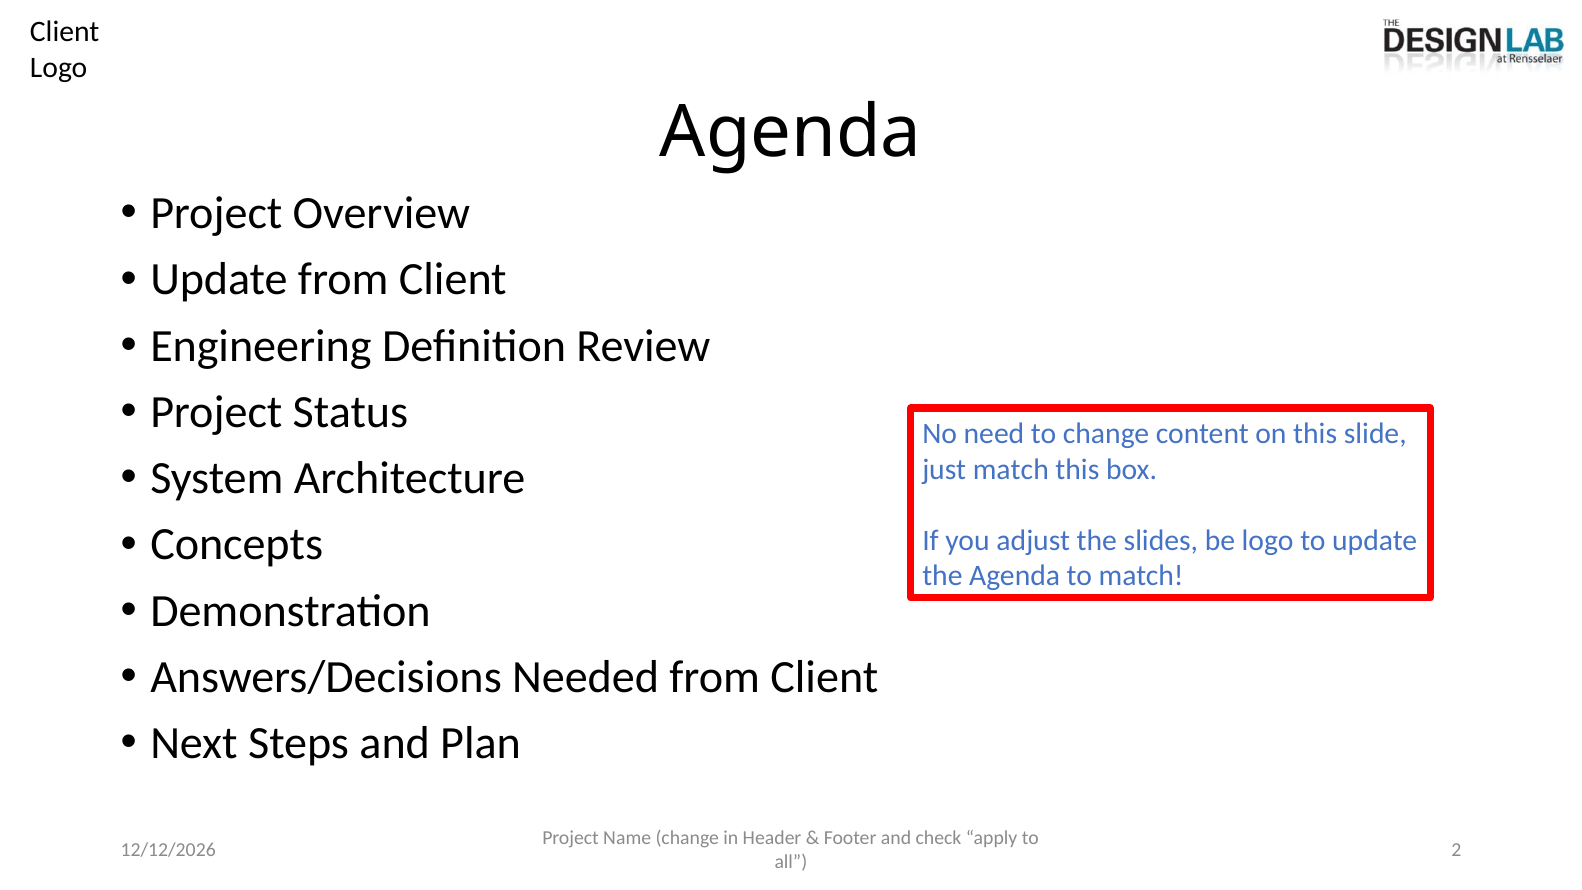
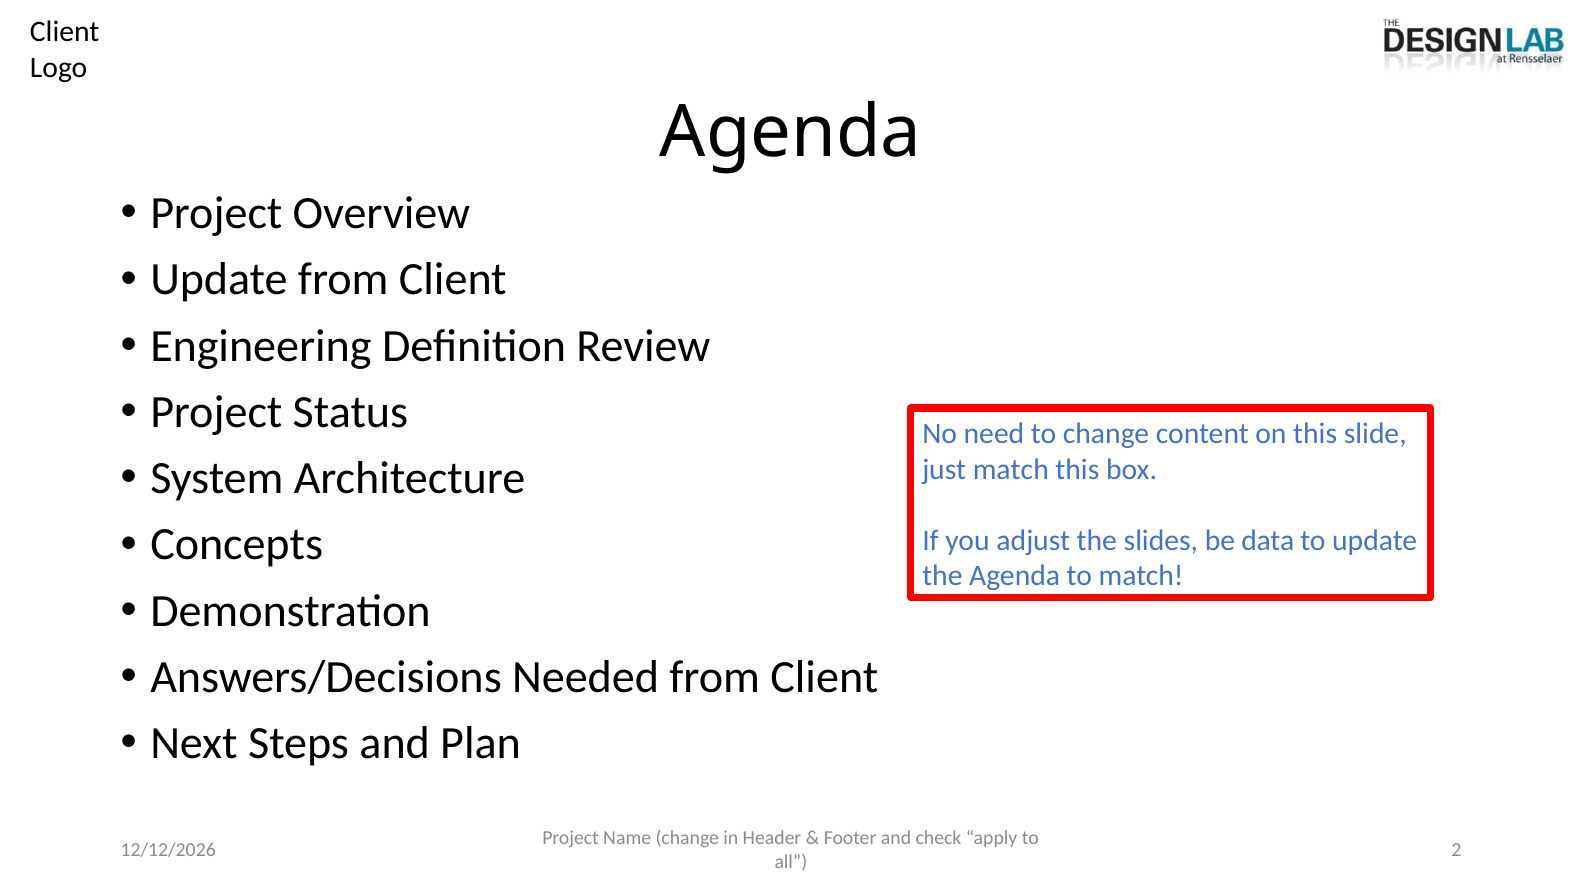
be logo: logo -> data (1268, 541)
